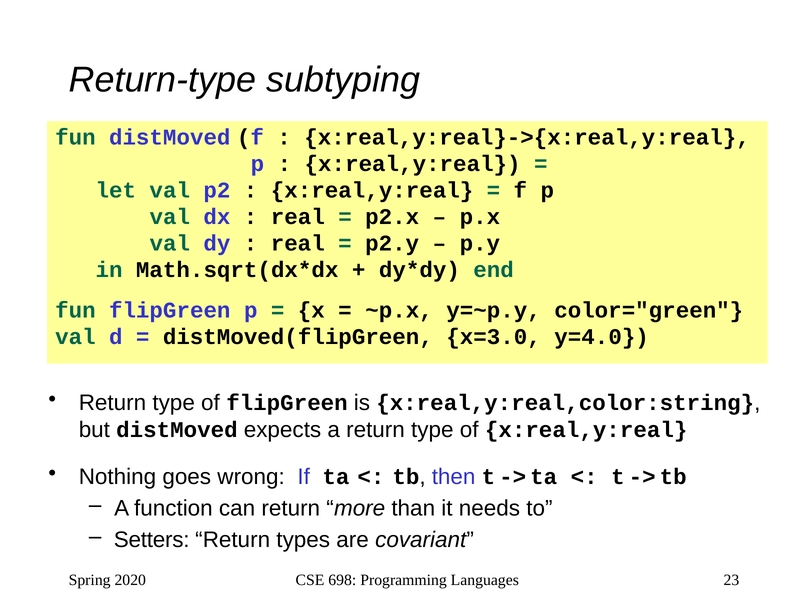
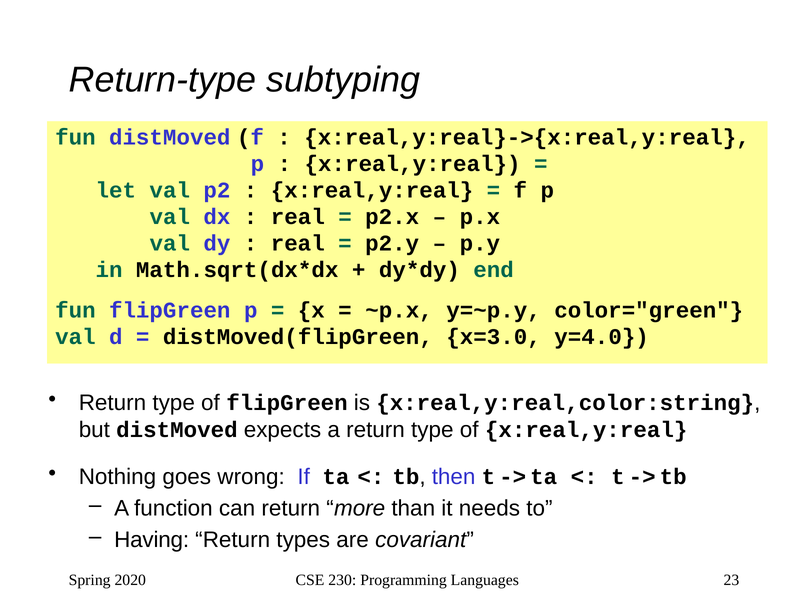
Setters: Setters -> Having (152, 540)
698: 698 -> 230 (342, 580)
